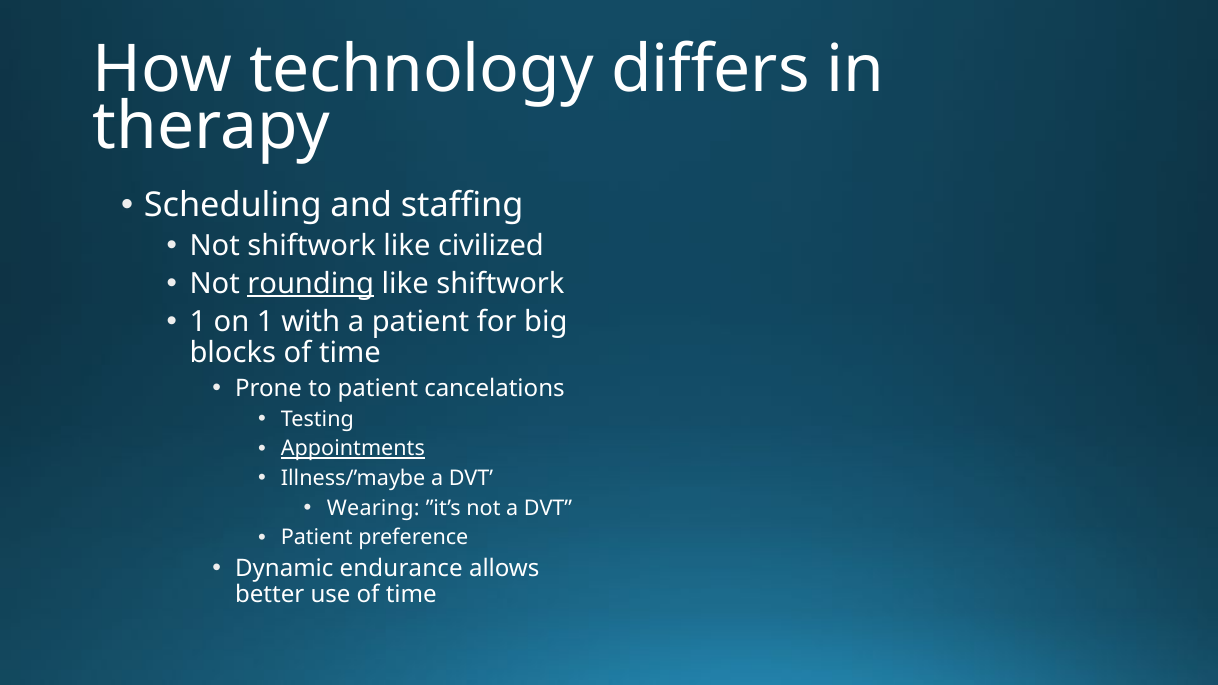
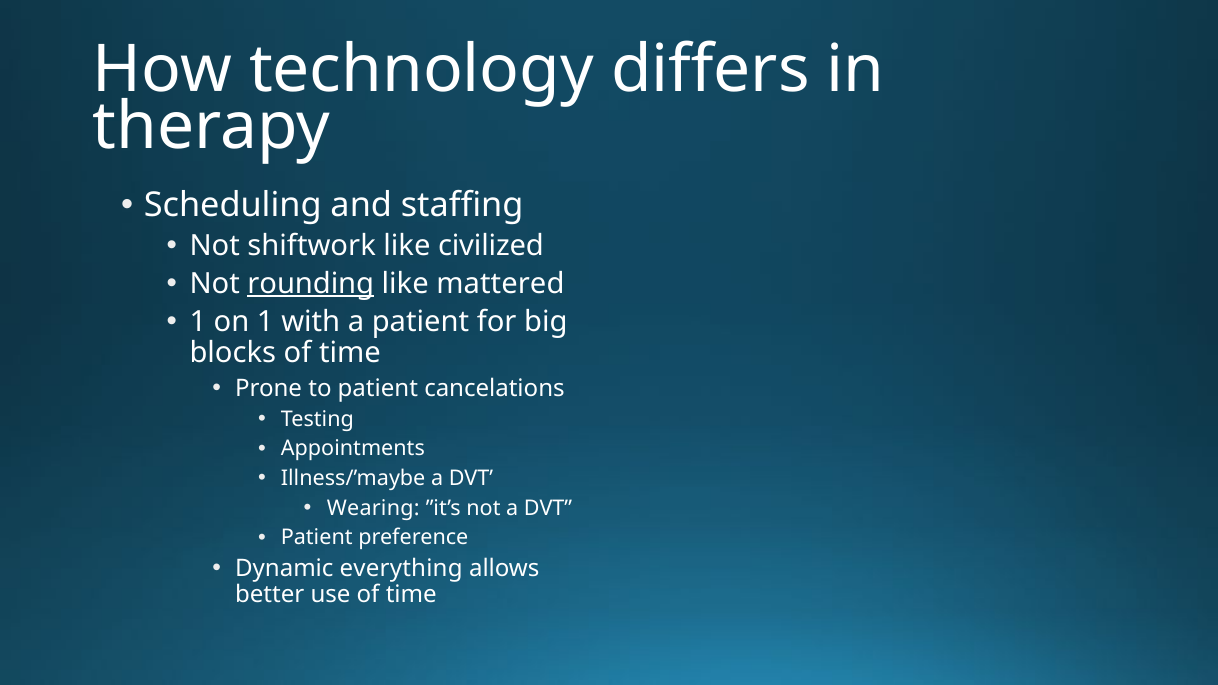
like shiftwork: shiftwork -> mattered (500, 284)
Appointments underline: present -> none (353, 449)
endurance: endurance -> everything (401, 569)
